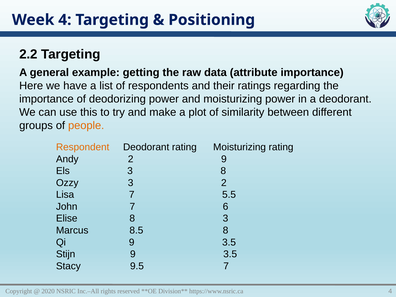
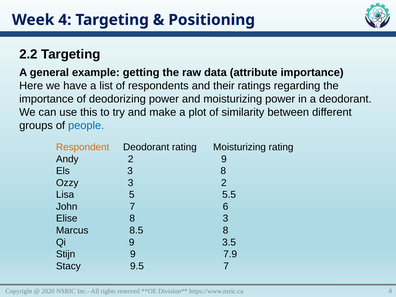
people colour: orange -> blue (86, 125)
Lisa 7: 7 -> 5 (132, 195)
Stijn 9 3.5: 3.5 -> 7.9 (230, 254)
